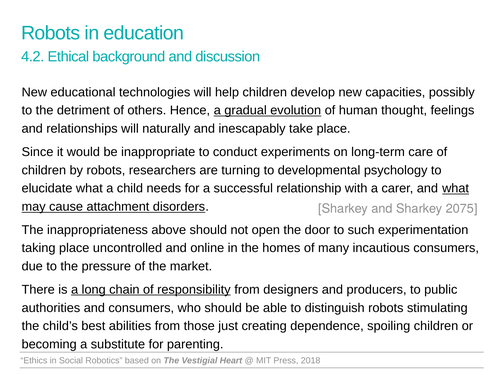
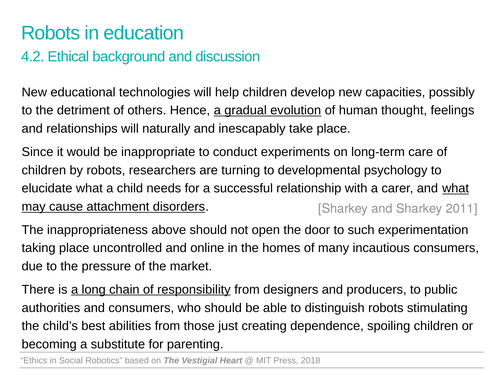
2075: 2075 -> 2011 (462, 208)
